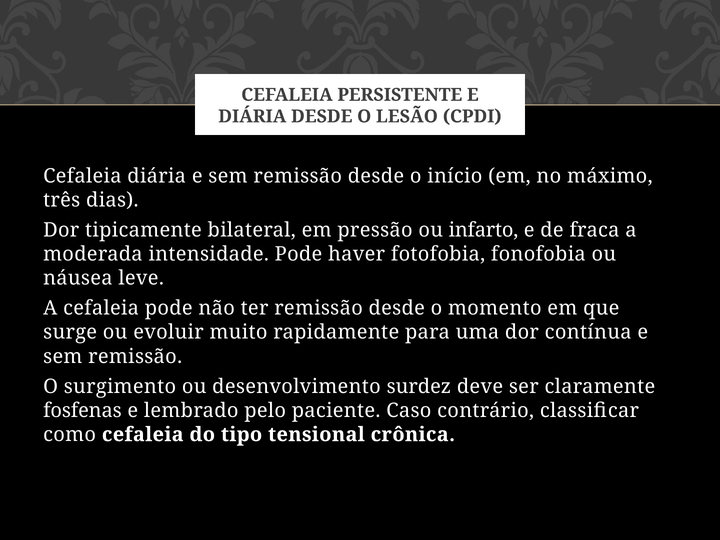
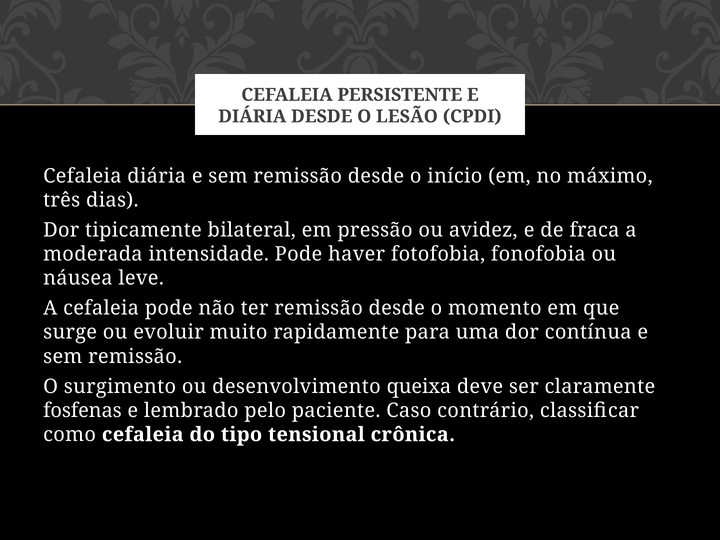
infarto: infarto -> avidez (483, 230)
surdez: surdez -> queixa (419, 386)
